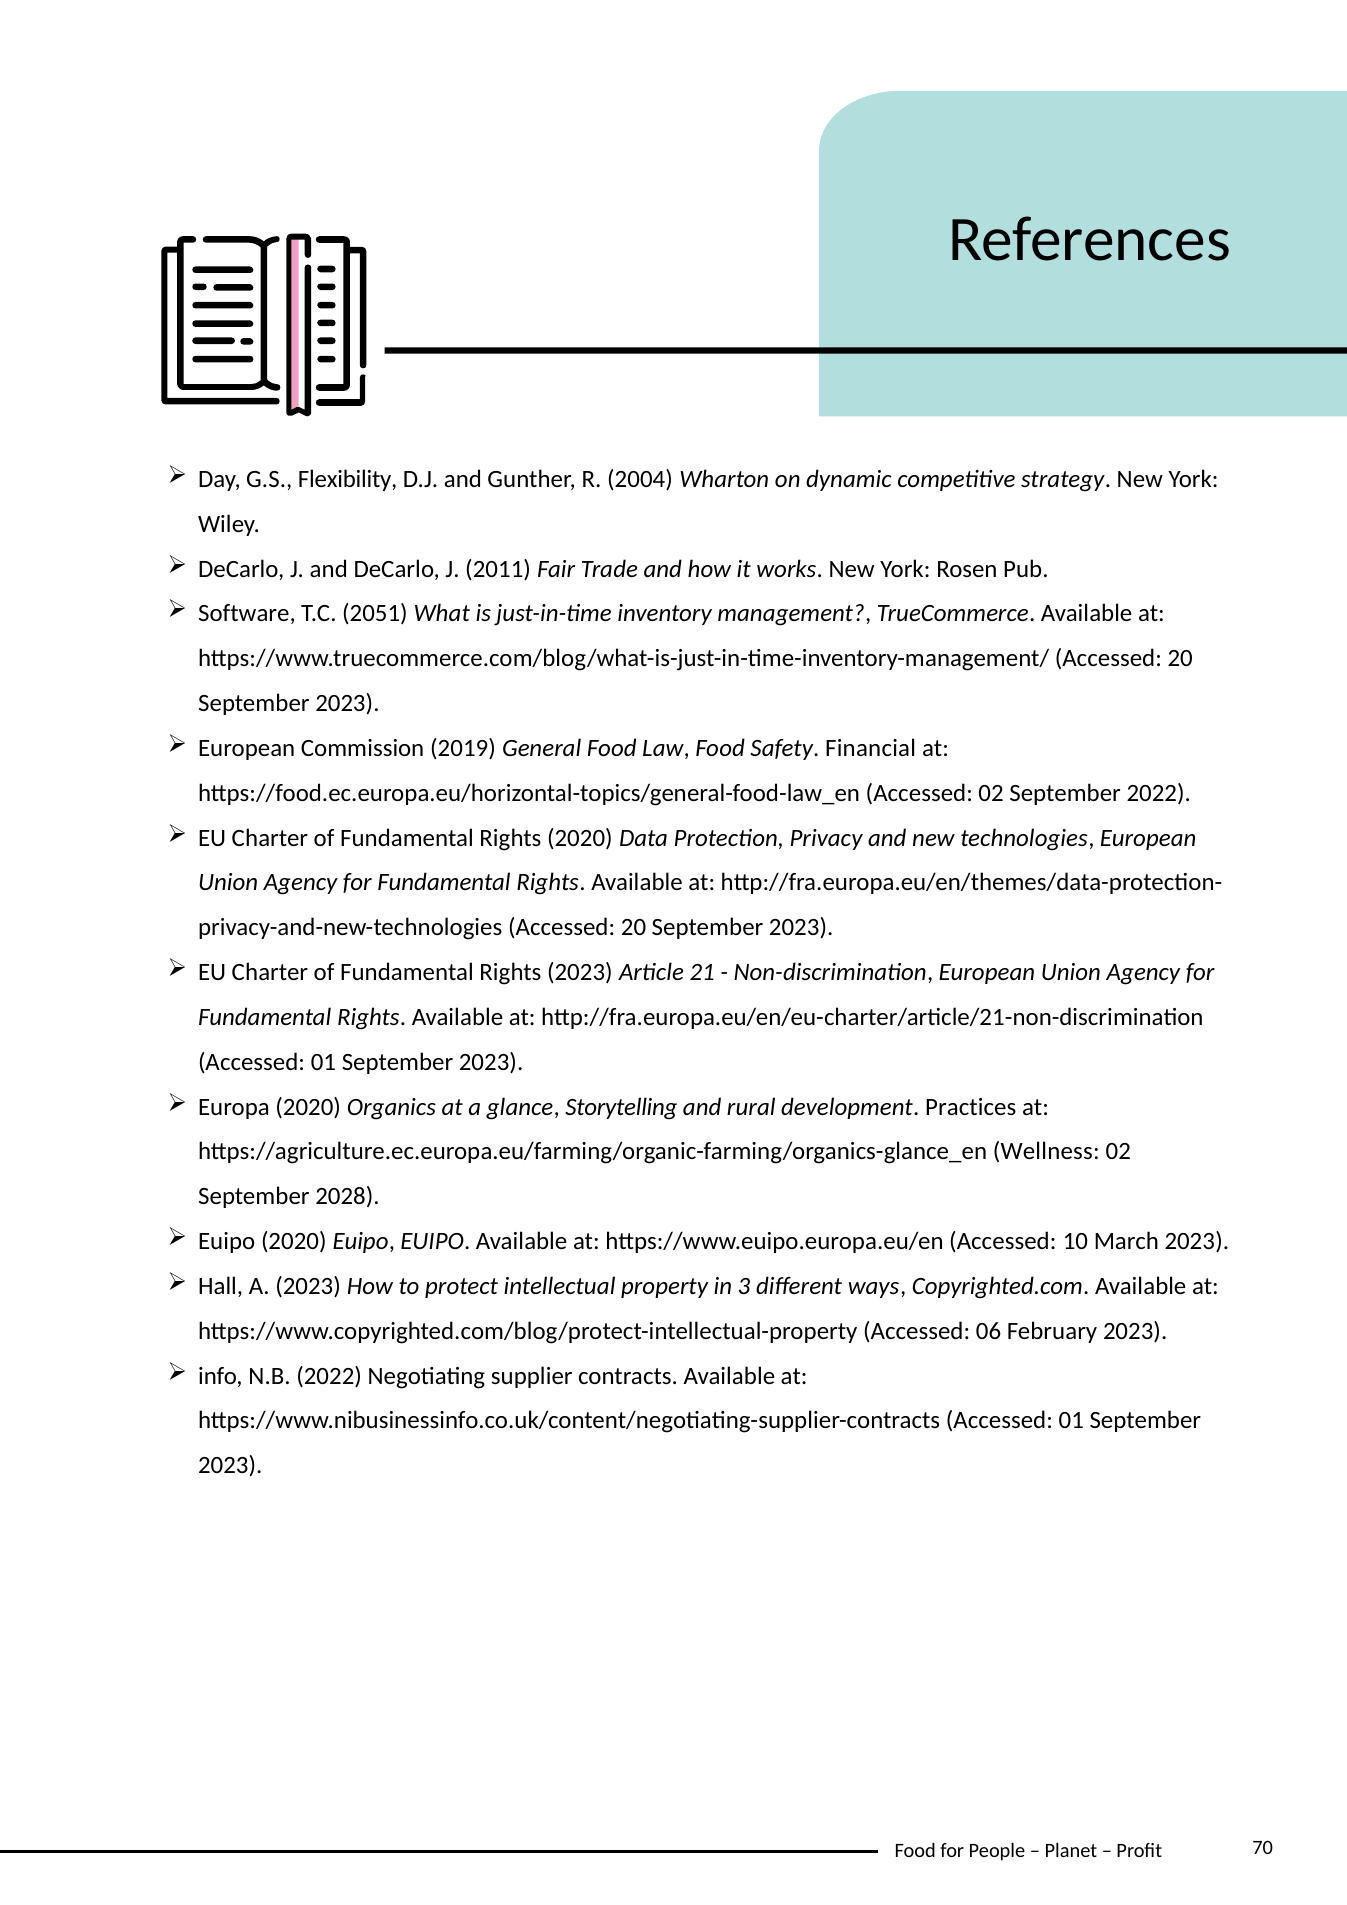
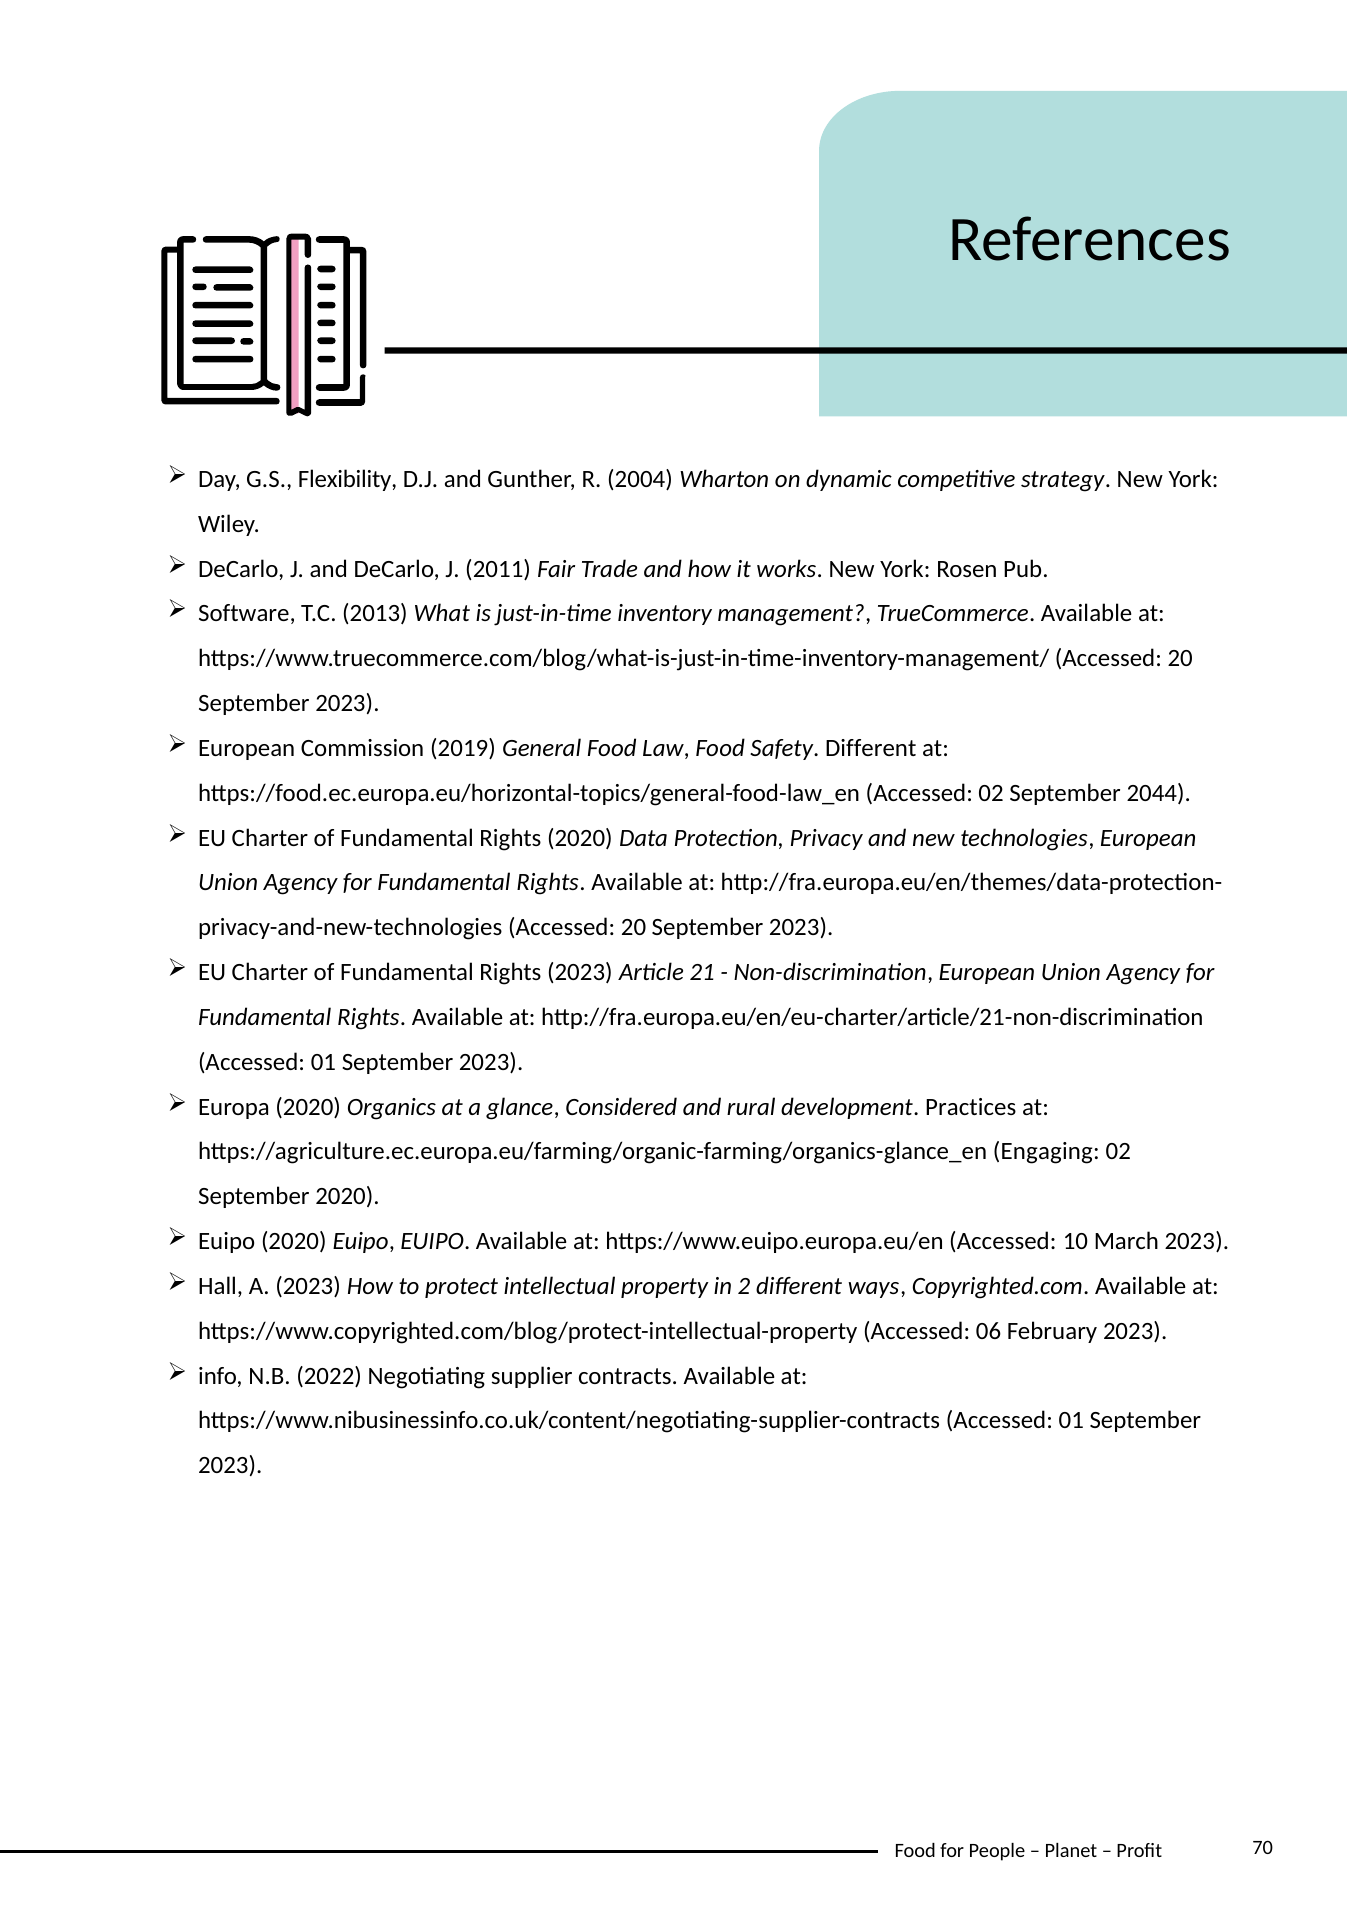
2051: 2051 -> 2013 (375, 614)
Safety Financial: Financial -> Different (871, 748)
September 2022: 2022 -> 2044 (1159, 793)
Storytelling: Storytelling -> Considered (621, 1107)
Wellness: Wellness -> Engaging (1046, 1152)
September 2028: 2028 -> 2020 (347, 1197)
3: 3 -> 2 (744, 1286)
